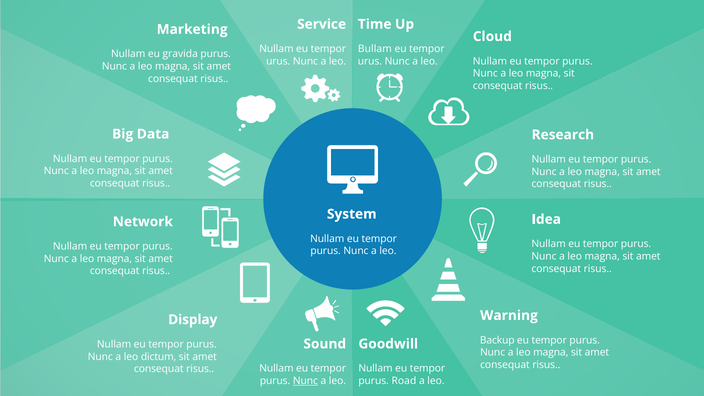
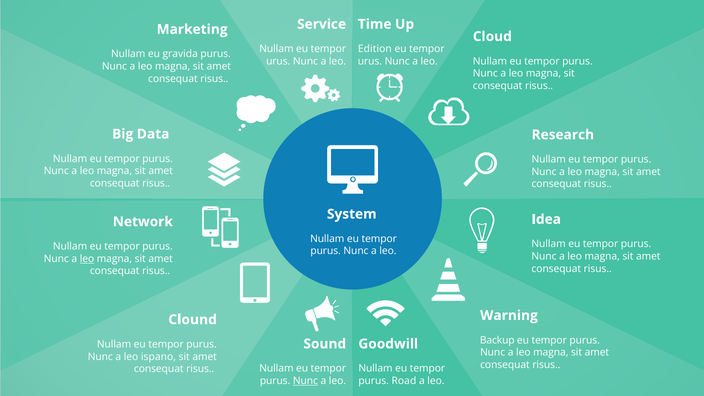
Bullam: Bullam -> Edition (375, 49)
leo underline: none -> present (87, 259)
Display: Display -> Clound (193, 320)
dictum: dictum -> ispano (158, 357)
